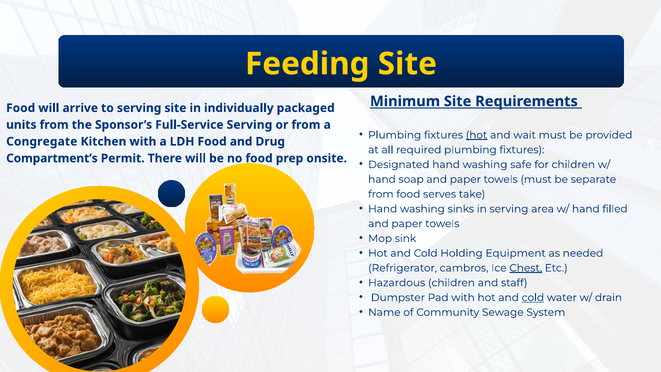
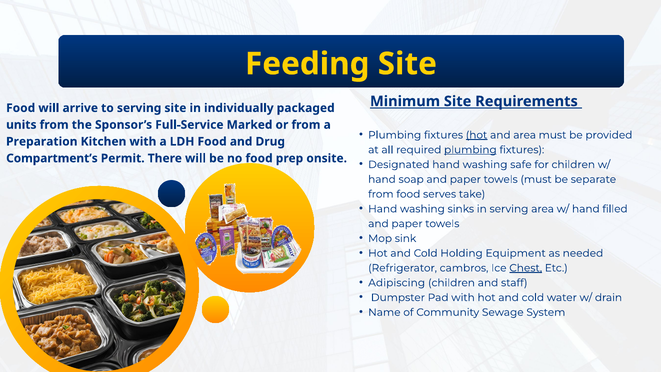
Full-Service Serving: Serving -> Marked (250, 125)
and wait: wait -> area (525, 135)
Congregate: Congregate -> Preparation (42, 141)
plumbing underline: none -> present (470, 150)
Hazardous: Hazardous -> Adipiscing (397, 283)
cold underline: present -> none (533, 297)
